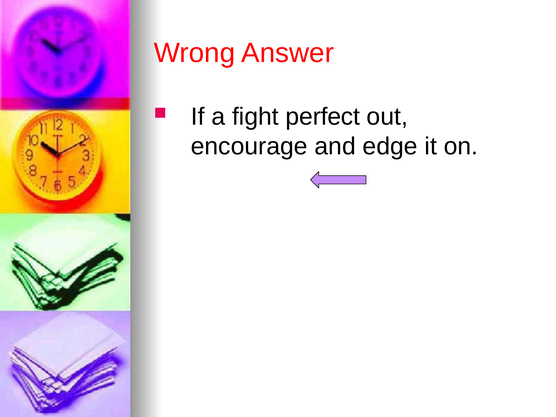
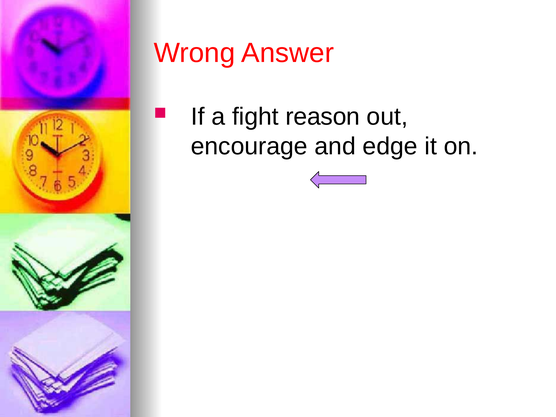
perfect: perfect -> reason (323, 117)
